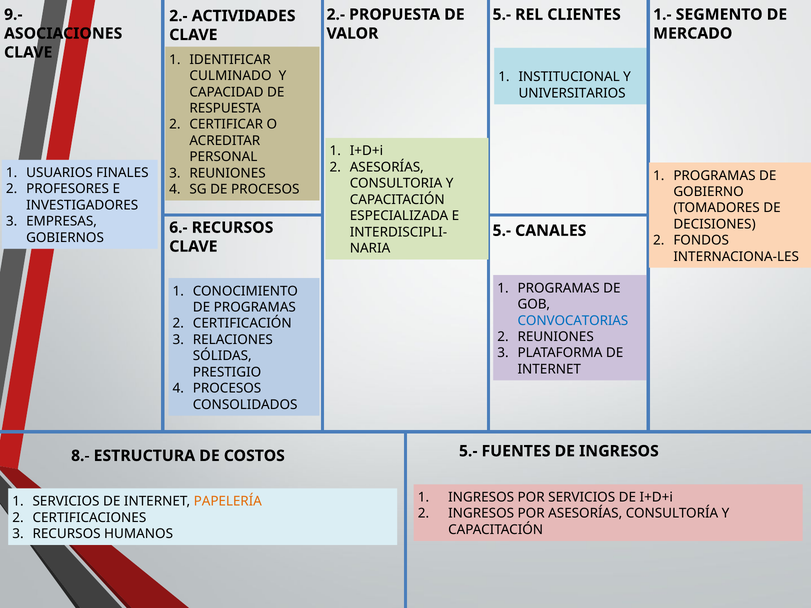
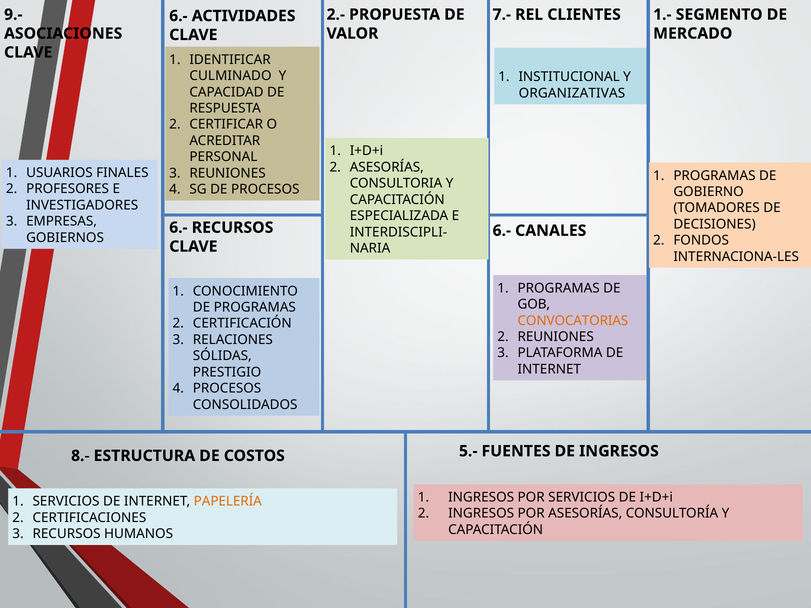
5.-: 5.- -> 7.- (502, 15)
2.-: 2.- -> 6.- (178, 16)
UNIVERSITARIOS: UNIVERSITARIOS -> ORGANIZATIVAS (572, 93)
5.-: 5.- -> 6.- (502, 231)
CONVOCATORIAS colour: blue -> orange (573, 321)
